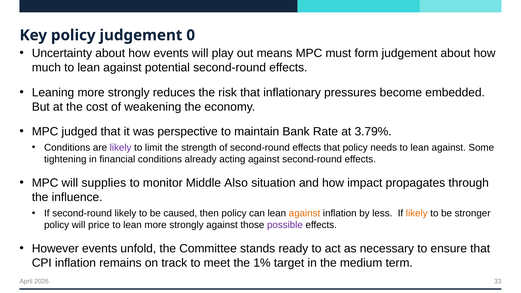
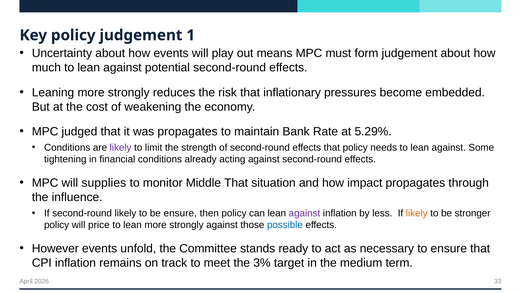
0: 0 -> 1 (191, 35)
was perspective: perspective -> propagates (188, 132)
3.79%: 3.79% -> 5.29% (373, 132)
Middle Also: Also -> That (236, 183)
be caused: caused -> ensure (180, 213)
against colour: orange -> purple (304, 213)
possible colour: purple -> blue (285, 225)
1%: 1% -> 3% (262, 263)
